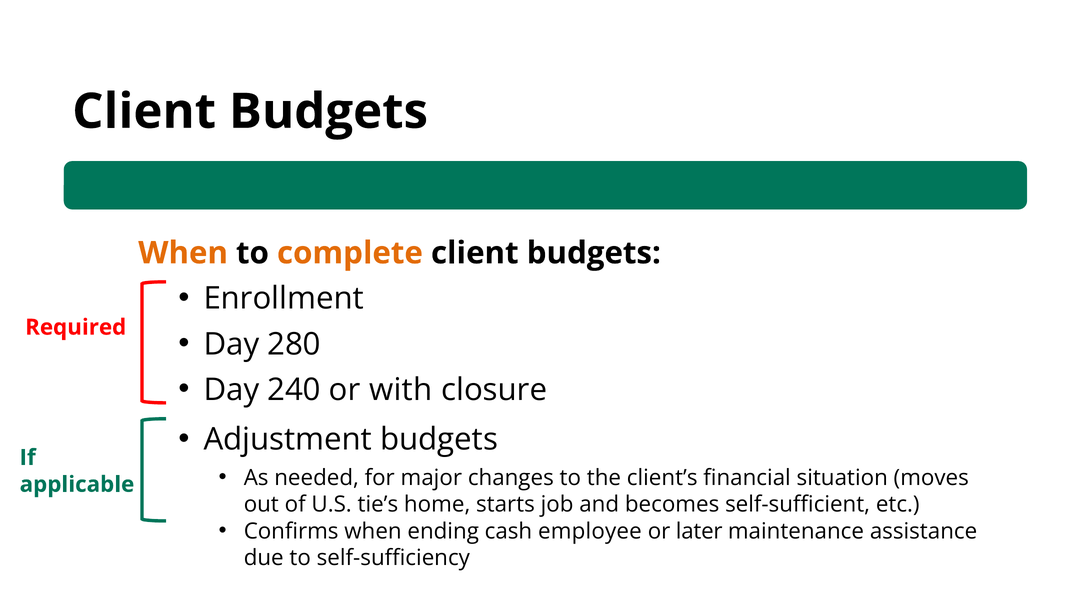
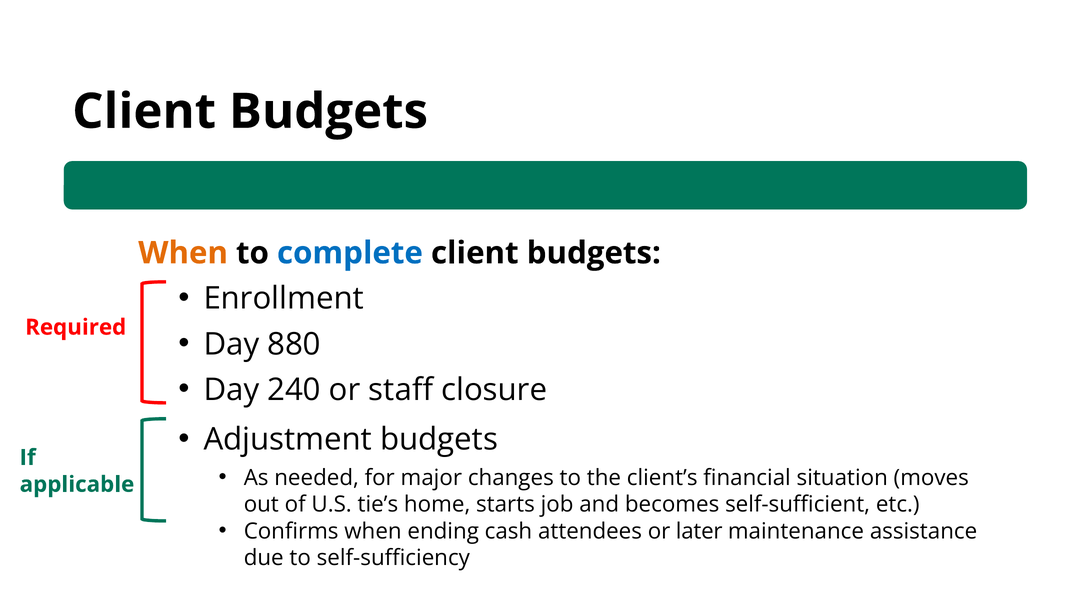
complete colour: orange -> blue (350, 253)
280: 280 -> 880 (294, 344)
with: with -> staff (401, 390)
employee: employee -> attendees (590, 531)
